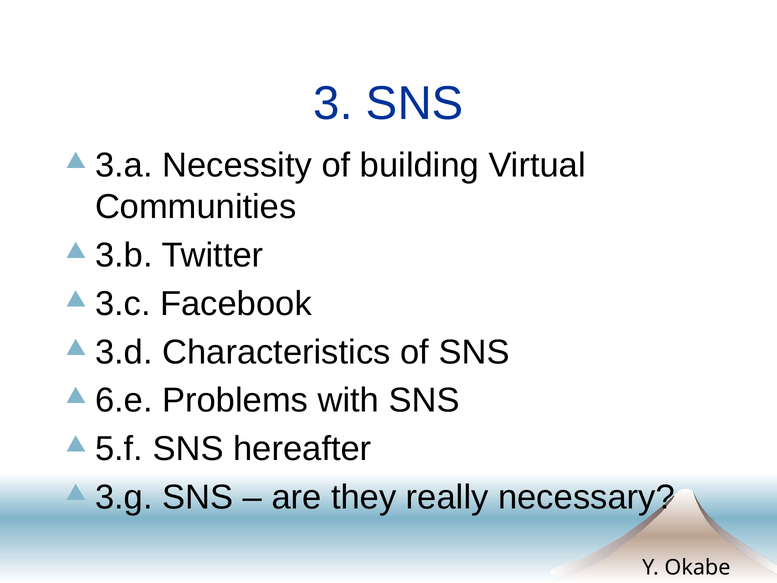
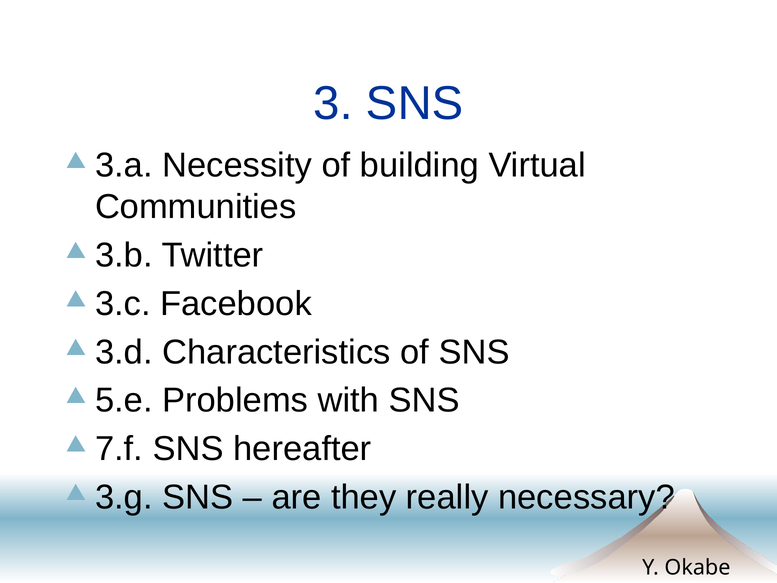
6.e: 6.e -> 5.e (124, 400)
5.f: 5.f -> 7.f (119, 449)
